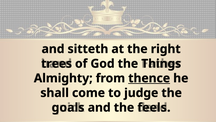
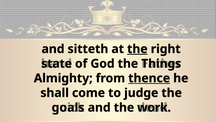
the underline: none -> present (137, 49)
trees: trees -> state (57, 63)
feels: feels -> work (154, 107)
